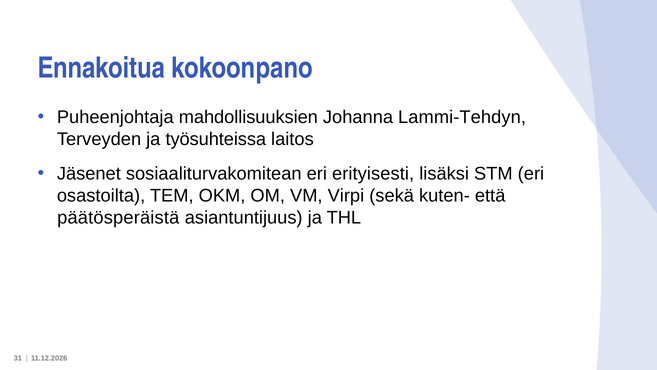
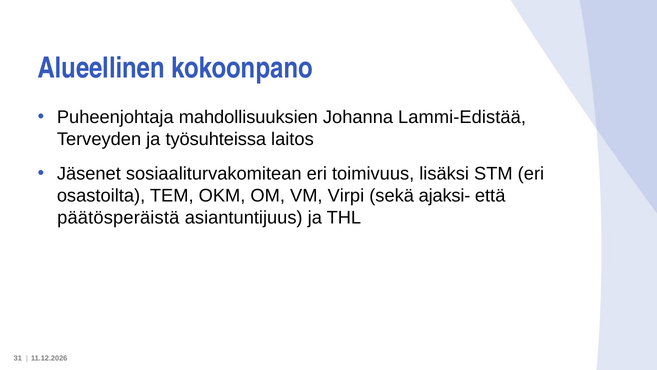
Ennakoitua: Ennakoitua -> Alueellinen (101, 68)
Lammi-Tehdyn: Lammi-Tehdyn -> Lammi-Edistää (462, 117)
erityisesti: erityisesti -> toimivuus (373, 174)
kuten-: kuten- -> ajaksi- (445, 195)
